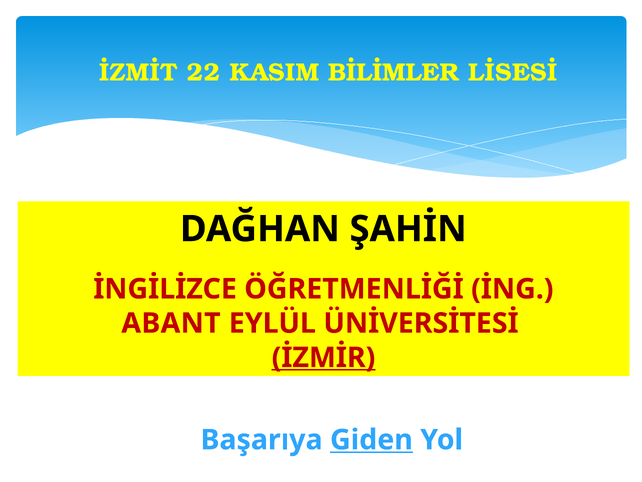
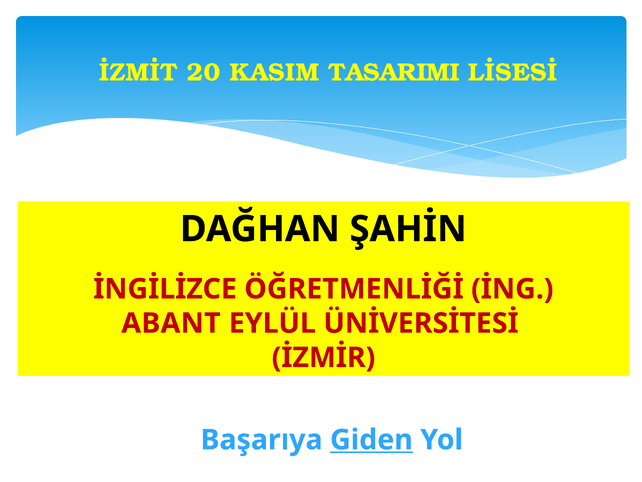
22: 22 -> 20 (204, 72)
BİLİMLER: BİLİMLER -> TASARIMI (394, 72)
İZMİR underline: present -> none (323, 357)
